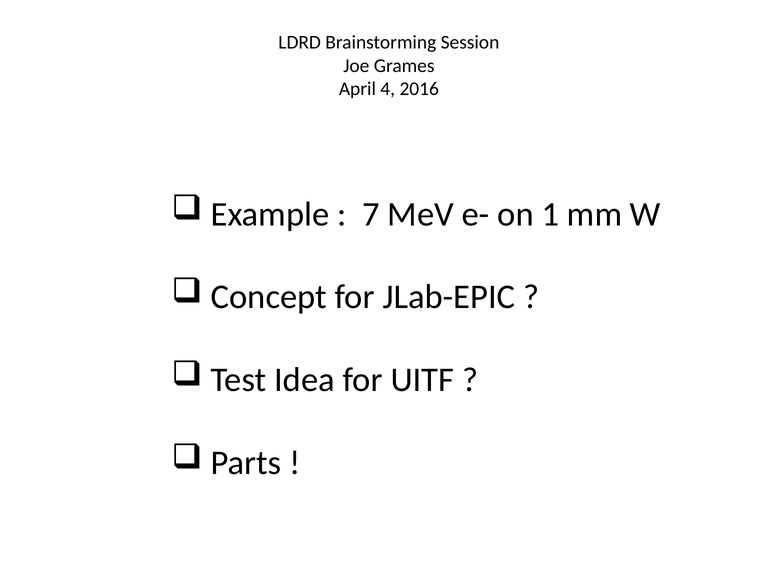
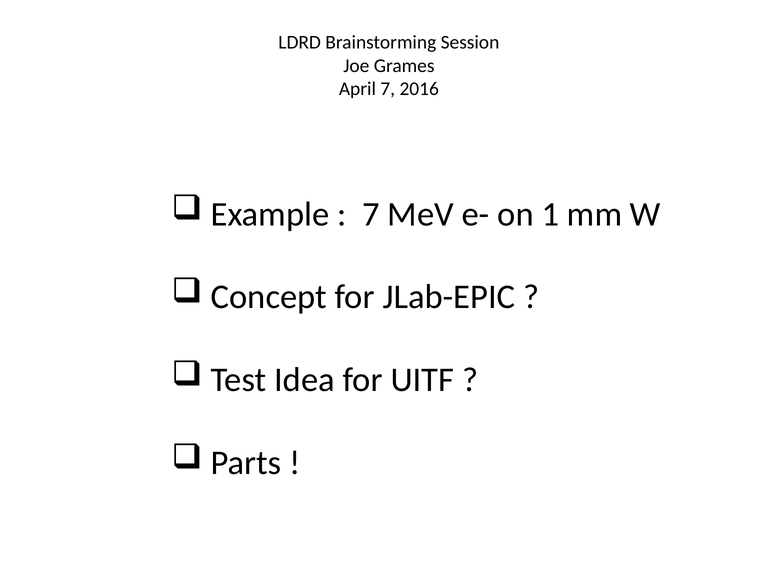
April 4: 4 -> 7 (388, 89)
